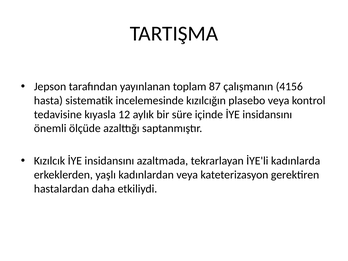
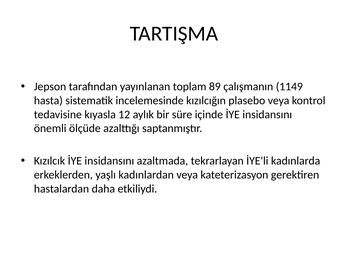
87: 87 -> 89 (215, 87)
4156: 4156 -> 1149 (289, 87)
